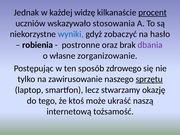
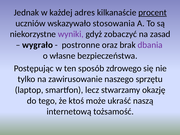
widzę: widzę -> adres (85, 13)
wyniki colour: blue -> purple (71, 34)
hasło: hasło -> zasad (160, 34)
robienia: robienia -> wygrało (38, 45)
zorganizowanie: zorganizowanie -> bezpieczeństwa (107, 56)
sprzętu underline: present -> none (149, 79)
